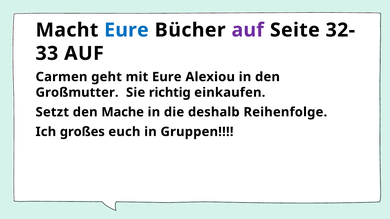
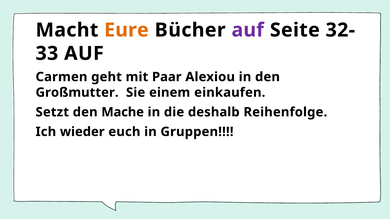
Eure colour: blue -> orange (126, 30)
mit Eure: Eure -> Paar (167, 77)
richtig: richtig -> einem (170, 93)
großes: großes -> wieder (82, 132)
